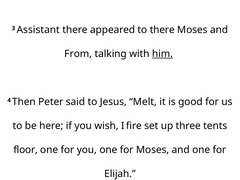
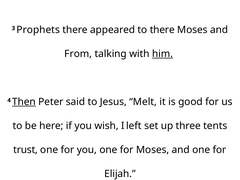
Assistant: Assistant -> Prophets (38, 30)
Then underline: none -> present (24, 102)
fire: fire -> left (134, 126)
floor: floor -> trust (26, 150)
